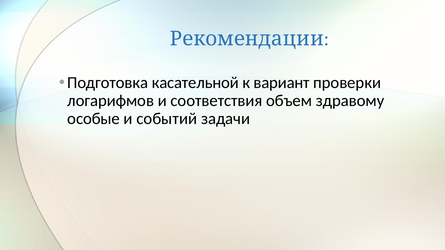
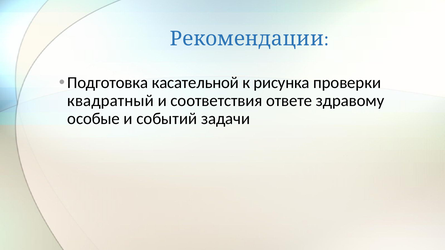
вариант: вариант -> рисунка (282, 83)
логарифмов: логарифмов -> квадратный (111, 101)
объем: объем -> ответе (289, 101)
